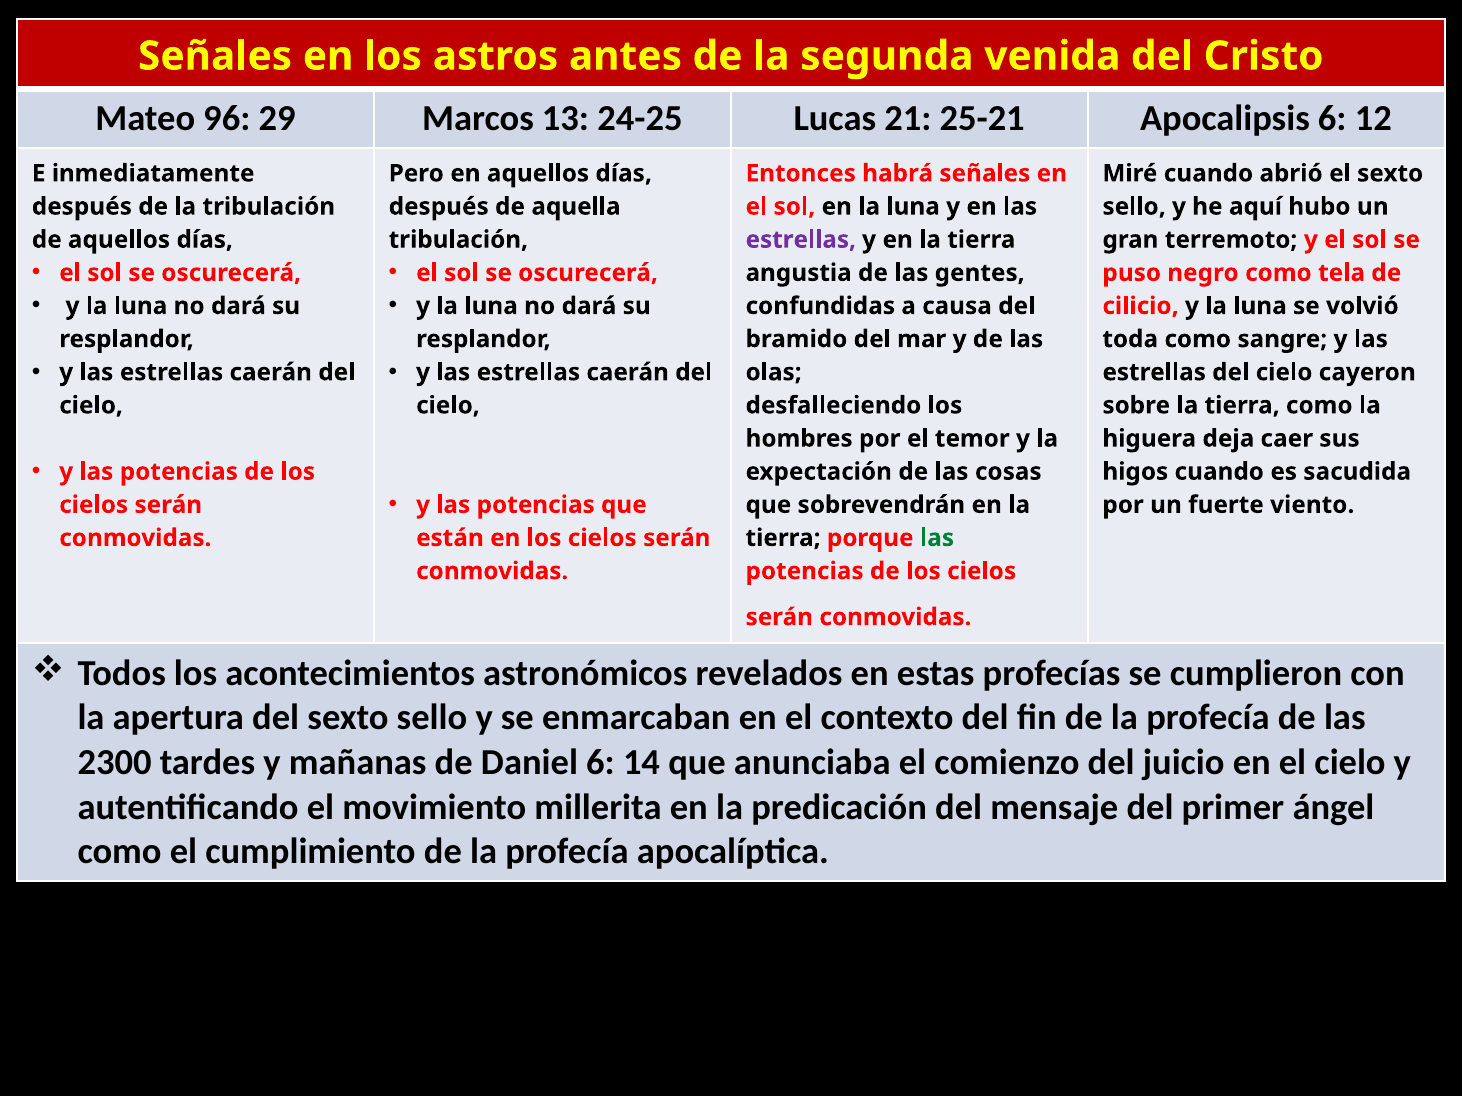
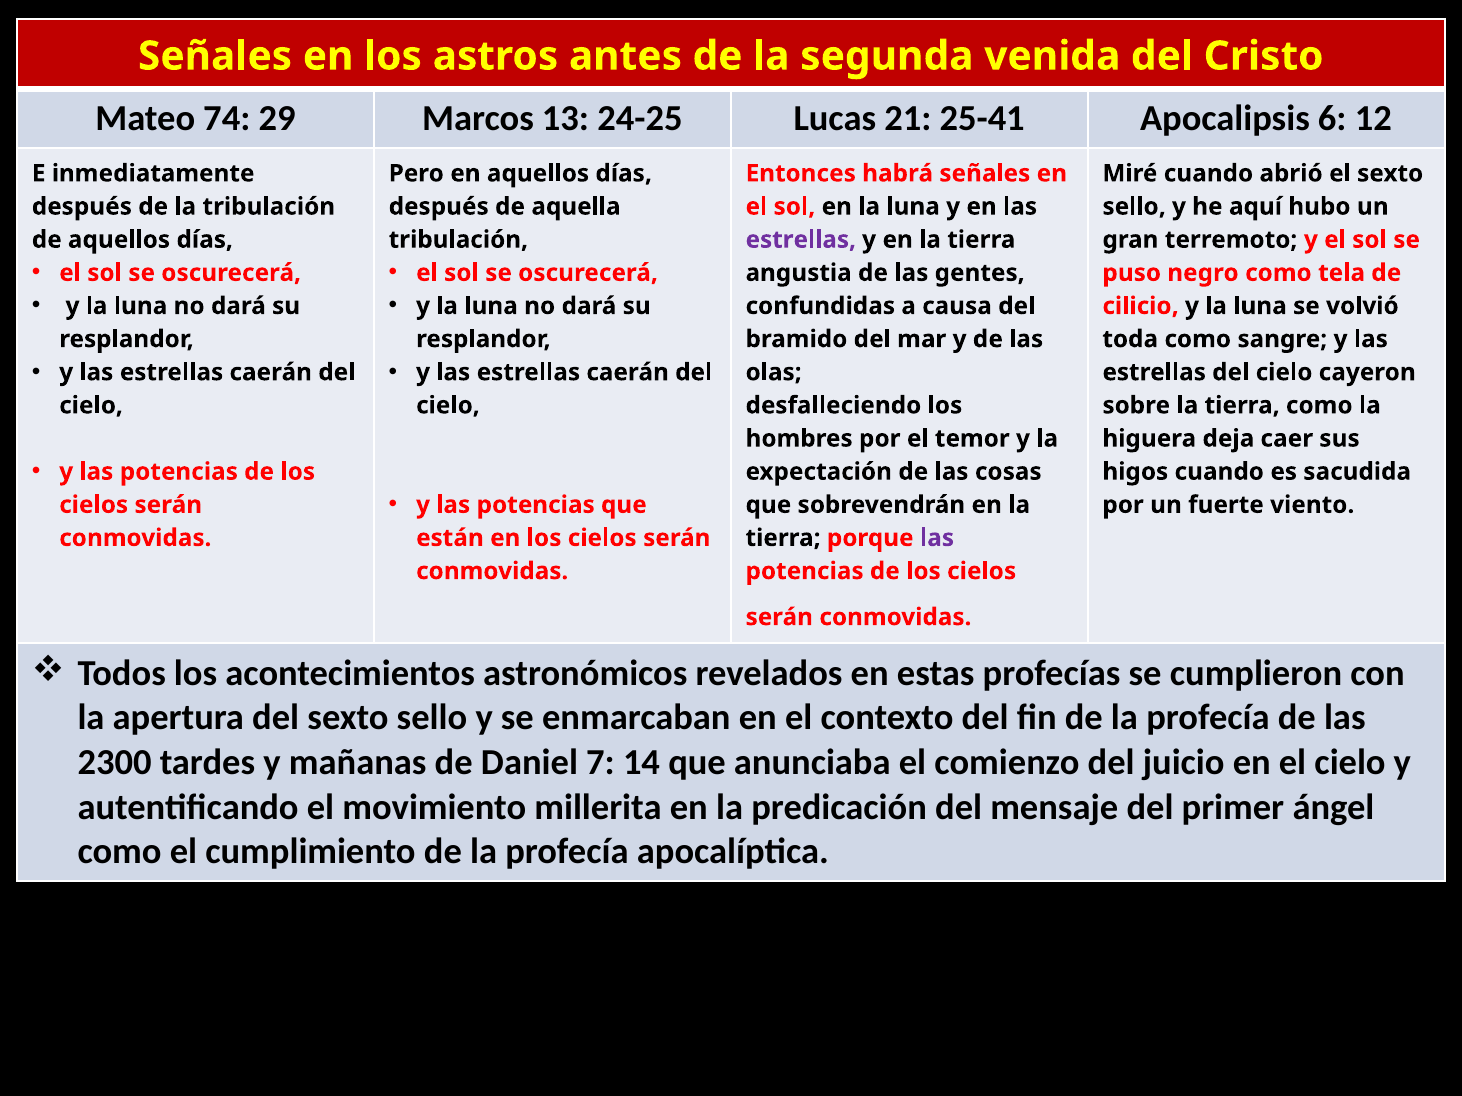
96: 96 -> 74 (227, 119)
25-21: 25-21 -> 25-41 (982, 119)
las colour: green -> purple (937, 538)
Daniel 6: 6 -> 7 (600, 763)
